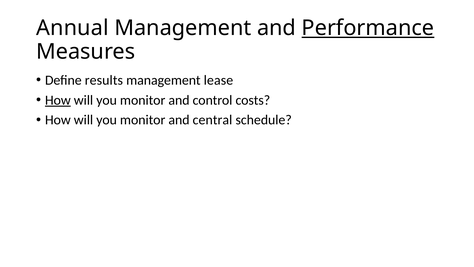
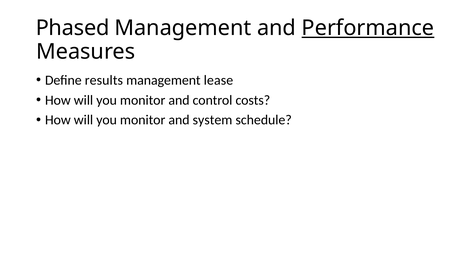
Annual: Annual -> Phased (73, 28)
How underline: present -> none (58, 100)
central: central -> system (213, 120)
